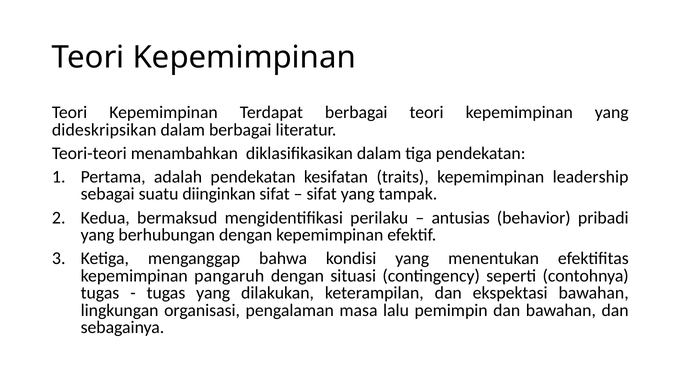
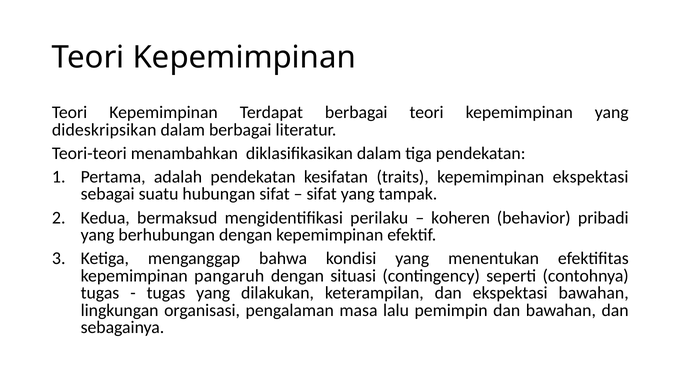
kepemimpinan leadership: leadership -> ekspektasi (591, 177)
diinginkan: diinginkan -> hubungan (219, 194)
antusias: antusias -> koheren (461, 218)
